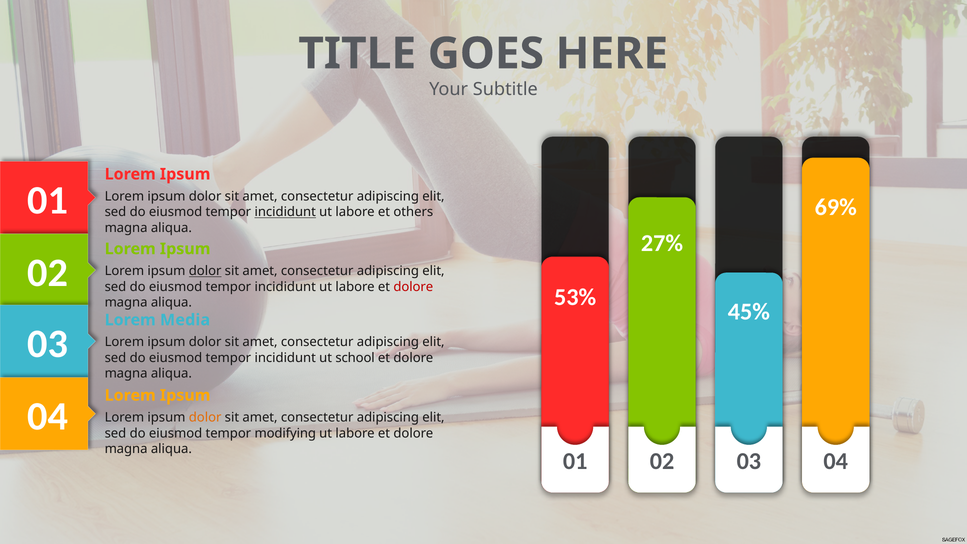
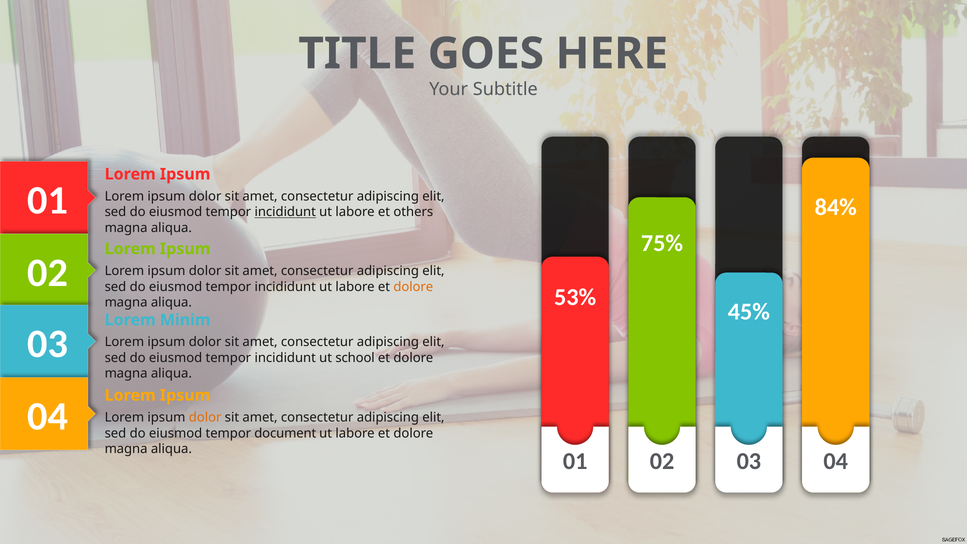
69%: 69% -> 84% (836, 207)
27%: 27% -> 75% (662, 243)
dolor underline: present -> none (205, 271)
dolore colour: red -> orange (413, 287)
Media: Media -> Minim (185, 320)
modifying: modifying -> document (285, 433)
